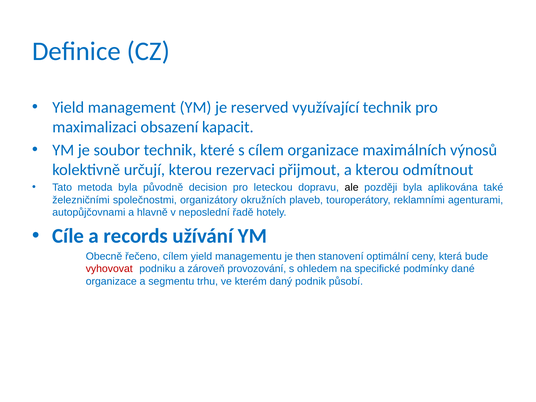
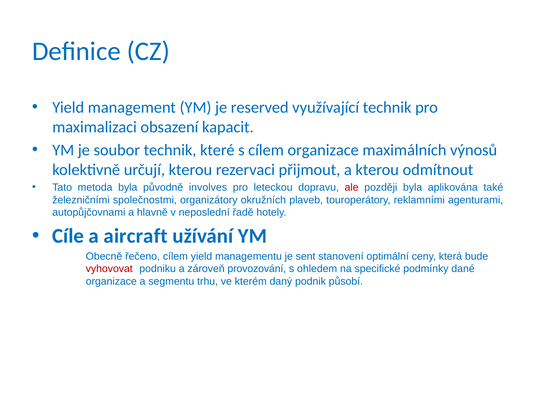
decision: decision -> involves (208, 187)
ale colour: black -> red (352, 187)
records: records -> aircraft (136, 236)
then: then -> sent (306, 256)
